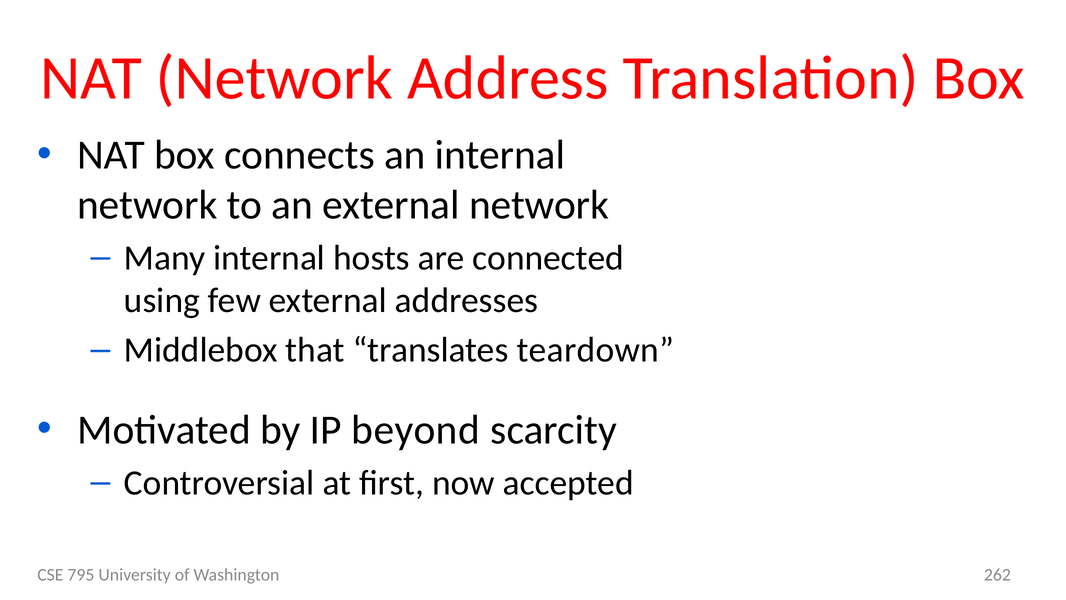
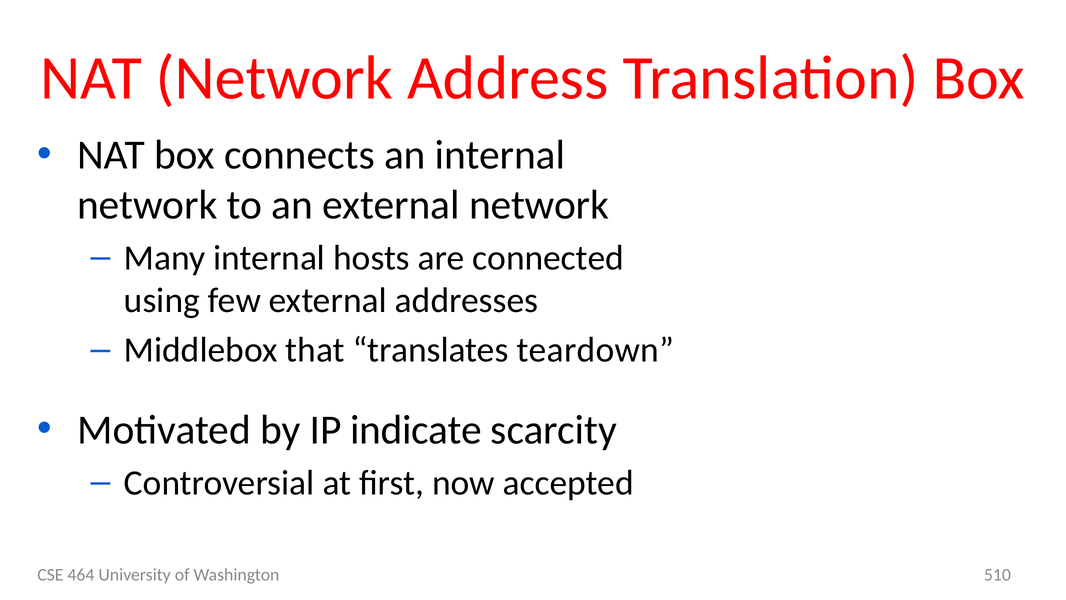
beyond: beyond -> indicate (416, 430)
795: 795 -> 464 (81, 574)
262: 262 -> 510 (997, 574)
